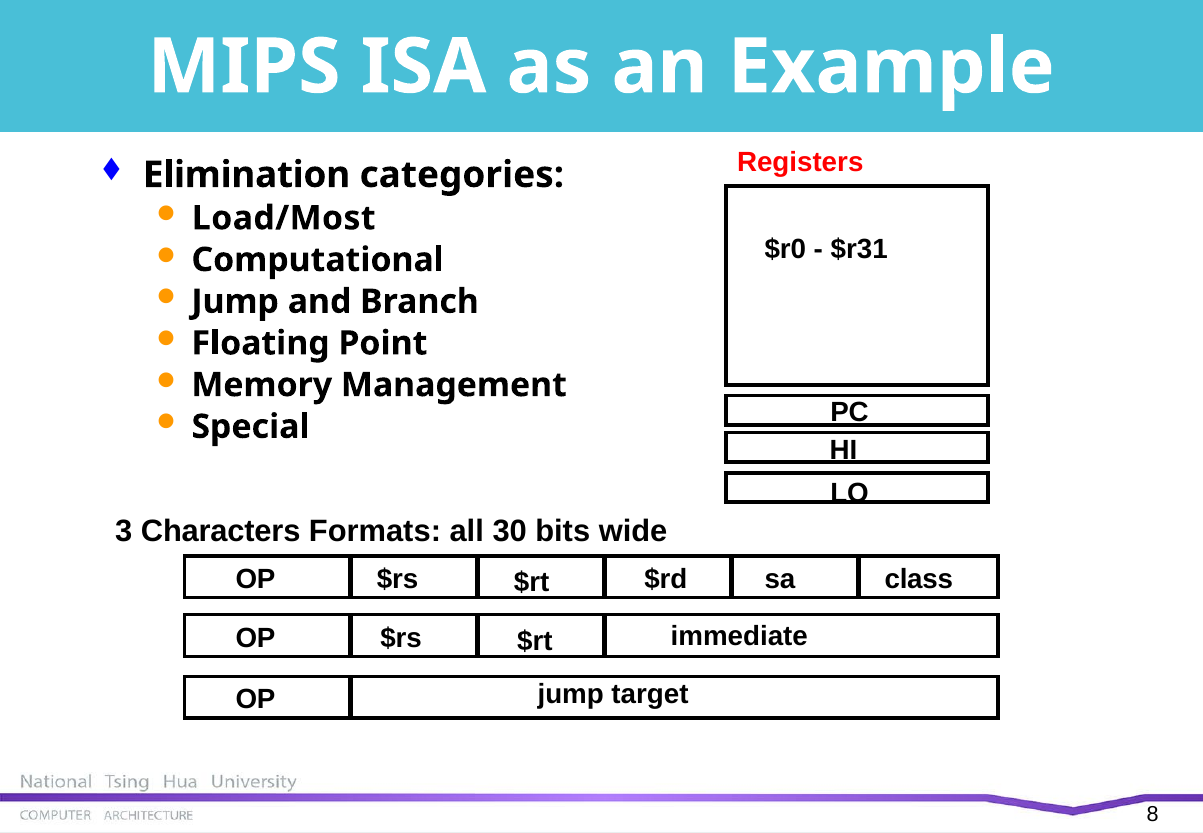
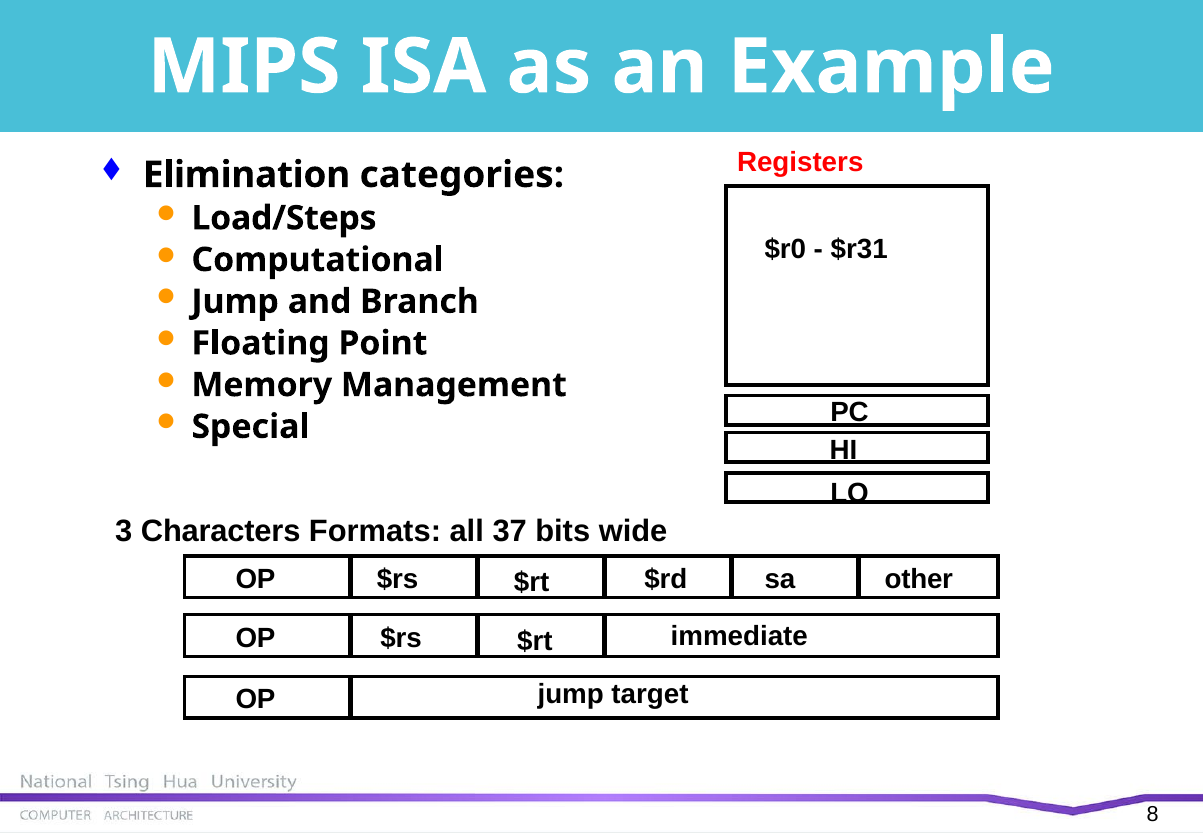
Load/Most: Load/Most -> Load/Steps (284, 218)
30: 30 -> 37 (510, 531)
class: class -> other (919, 579)
